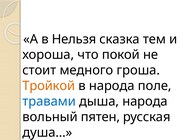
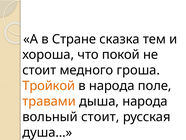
Нельзя: Нельзя -> Стране (74, 39)
травами colour: blue -> orange (49, 101)
вольный пятен: пятен -> стоит (100, 117)
